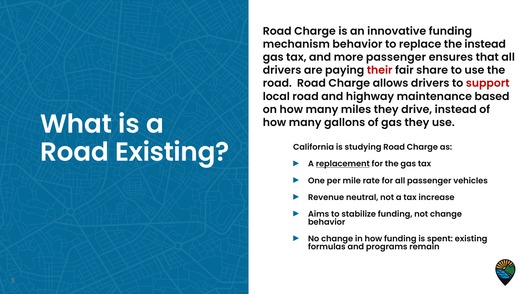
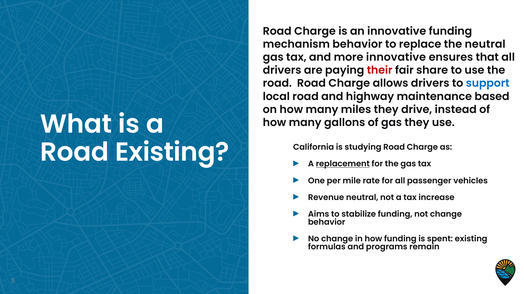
the instead: instead -> neutral (485, 44)
more passenger: passenger -> innovative (396, 57)
support colour: red -> blue (488, 84)
